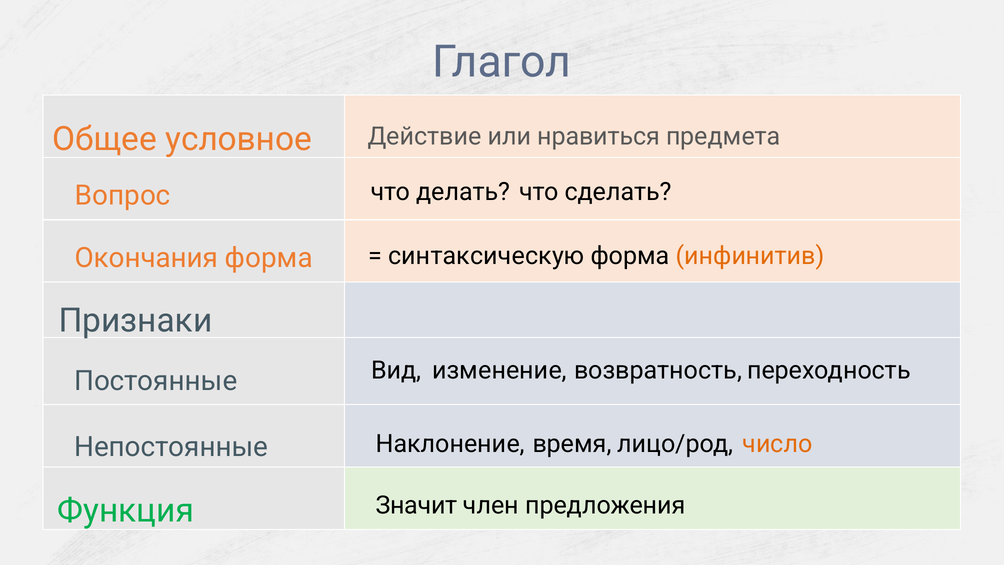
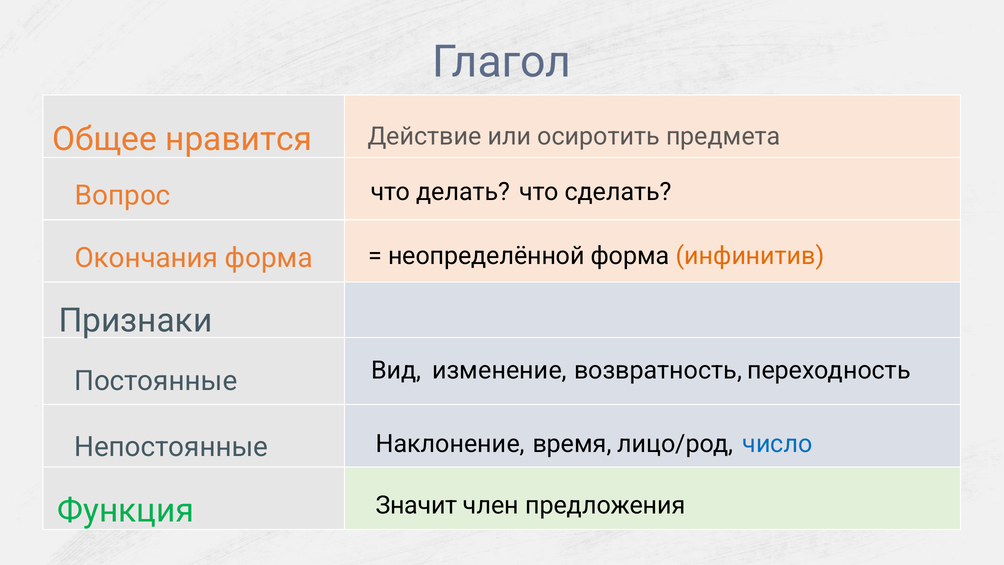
условное: условное -> нравится (239, 139)
нравиться: нравиться -> осиротить (599, 136)
синтаксическую: синтаксическую -> неопределённой (486, 256)
число colour: orange -> blue (777, 444)
